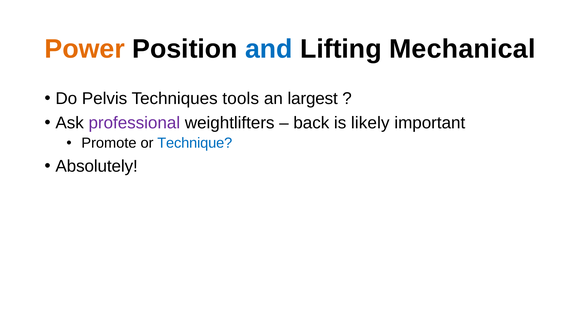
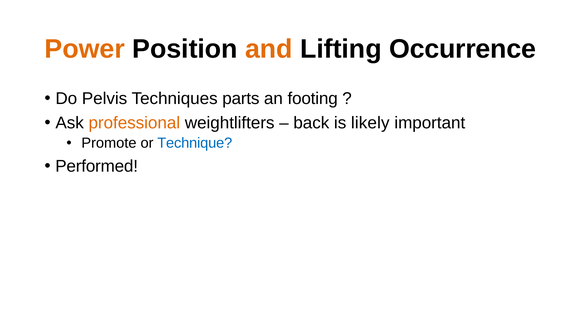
and colour: blue -> orange (269, 49)
Mechanical: Mechanical -> Occurrence (463, 49)
tools: tools -> parts (241, 99)
largest: largest -> footing (313, 99)
professional colour: purple -> orange (134, 123)
Absolutely: Absolutely -> Performed (97, 167)
